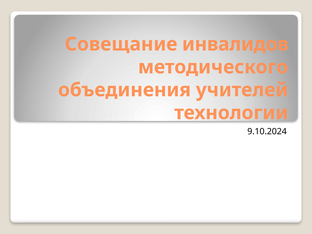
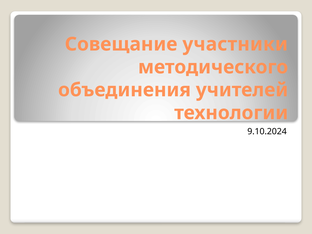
инвалидов: инвалидов -> участники (235, 44)
